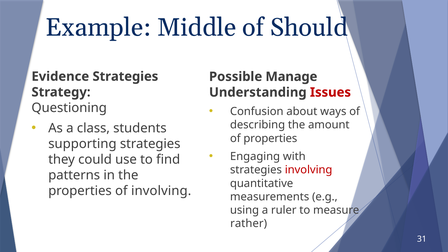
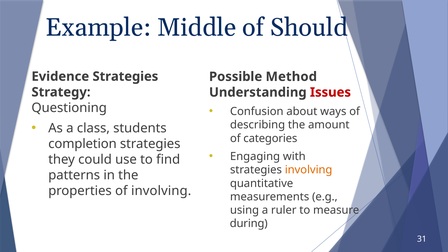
Manage: Manage -> Method (291, 77)
of properties: properties -> categories (270, 138)
supporting: supporting -> completion (82, 144)
involving colour: red -> orange (309, 170)
rather: rather -> during (249, 224)
